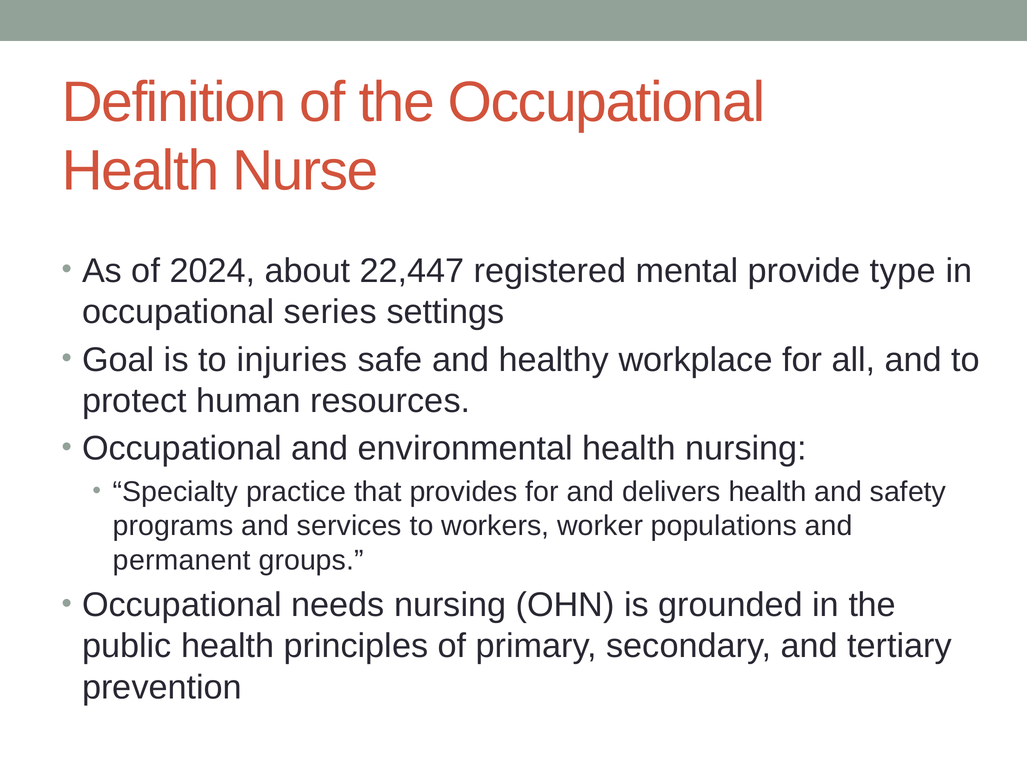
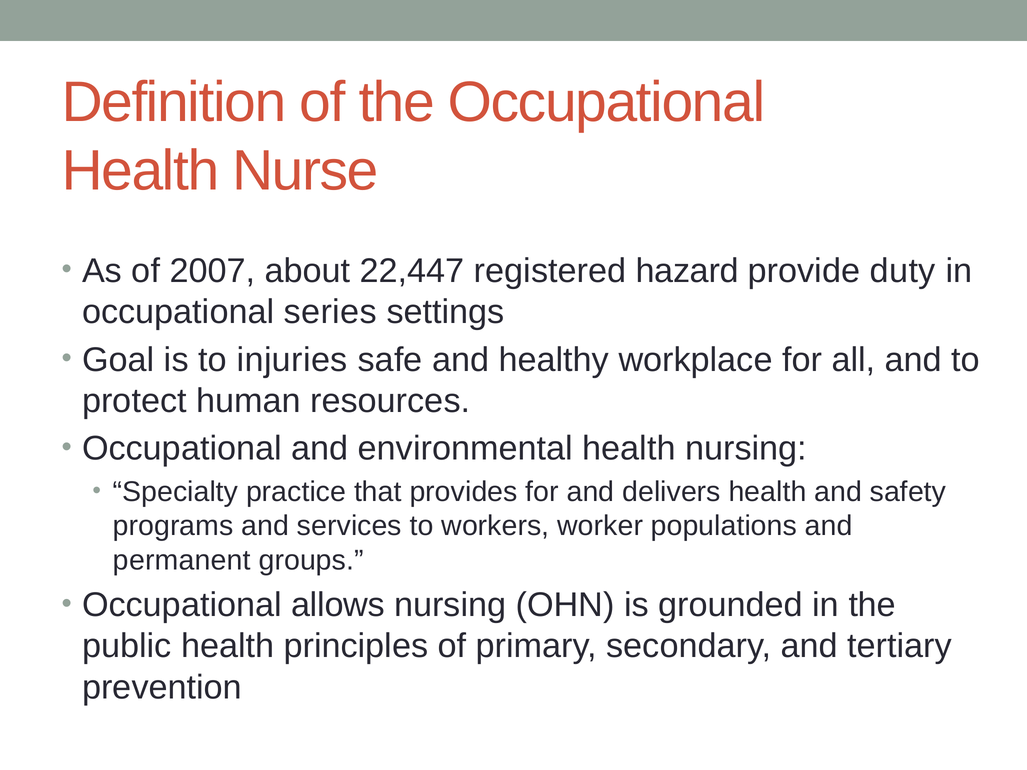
2024: 2024 -> 2007 (212, 271)
mental: mental -> hazard (687, 271)
type: type -> duty (903, 271)
needs: needs -> allows (338, 605)
